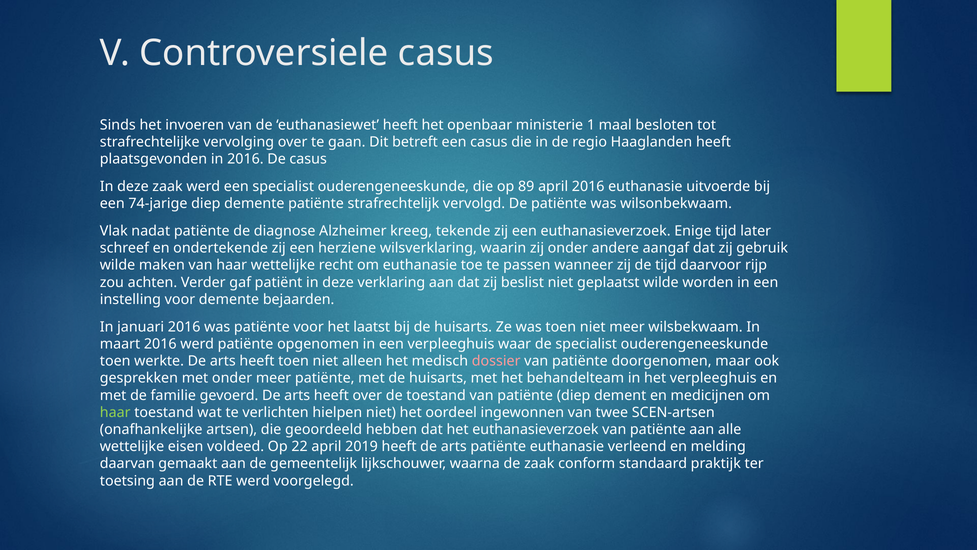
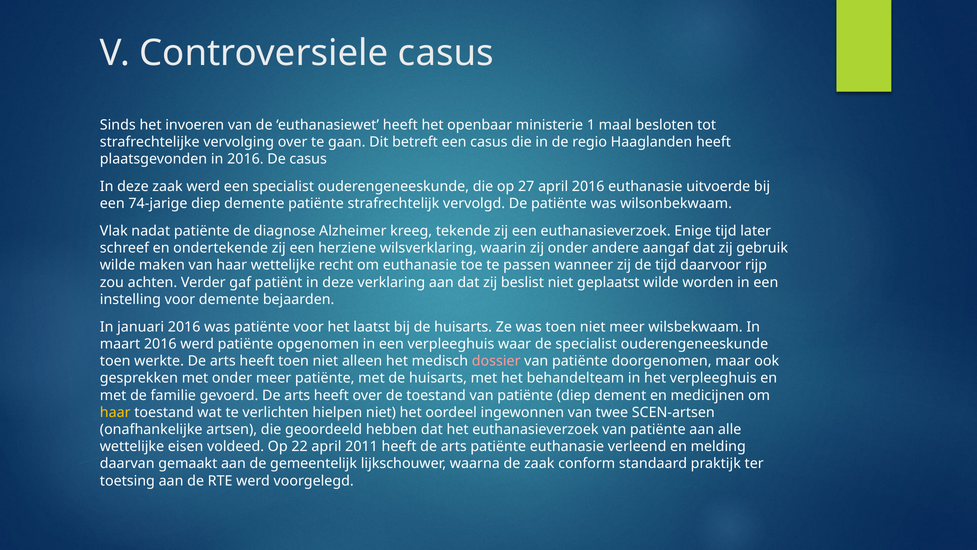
89: 89 -> 27 (526, 186)
haar colour: light green -> yellow (115, 412)
2019: 2019 -> 2011 (362, 446)
